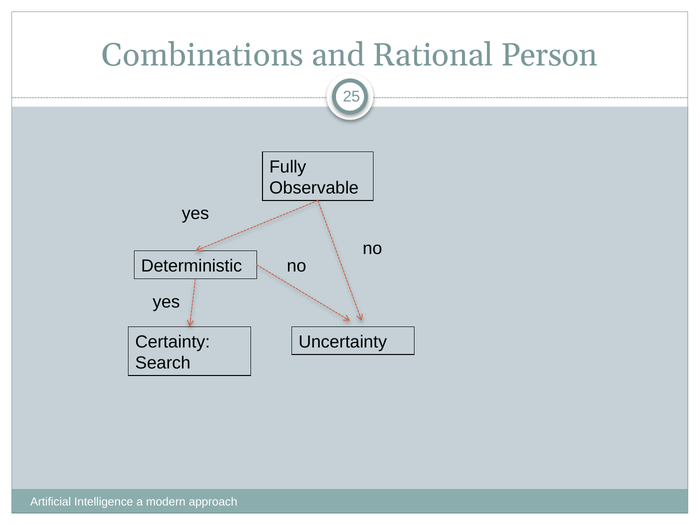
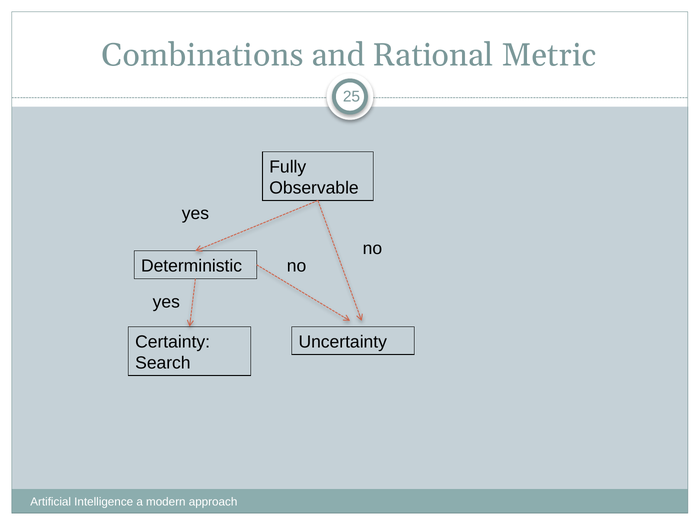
Person: Person -> Metric (549, 55)
